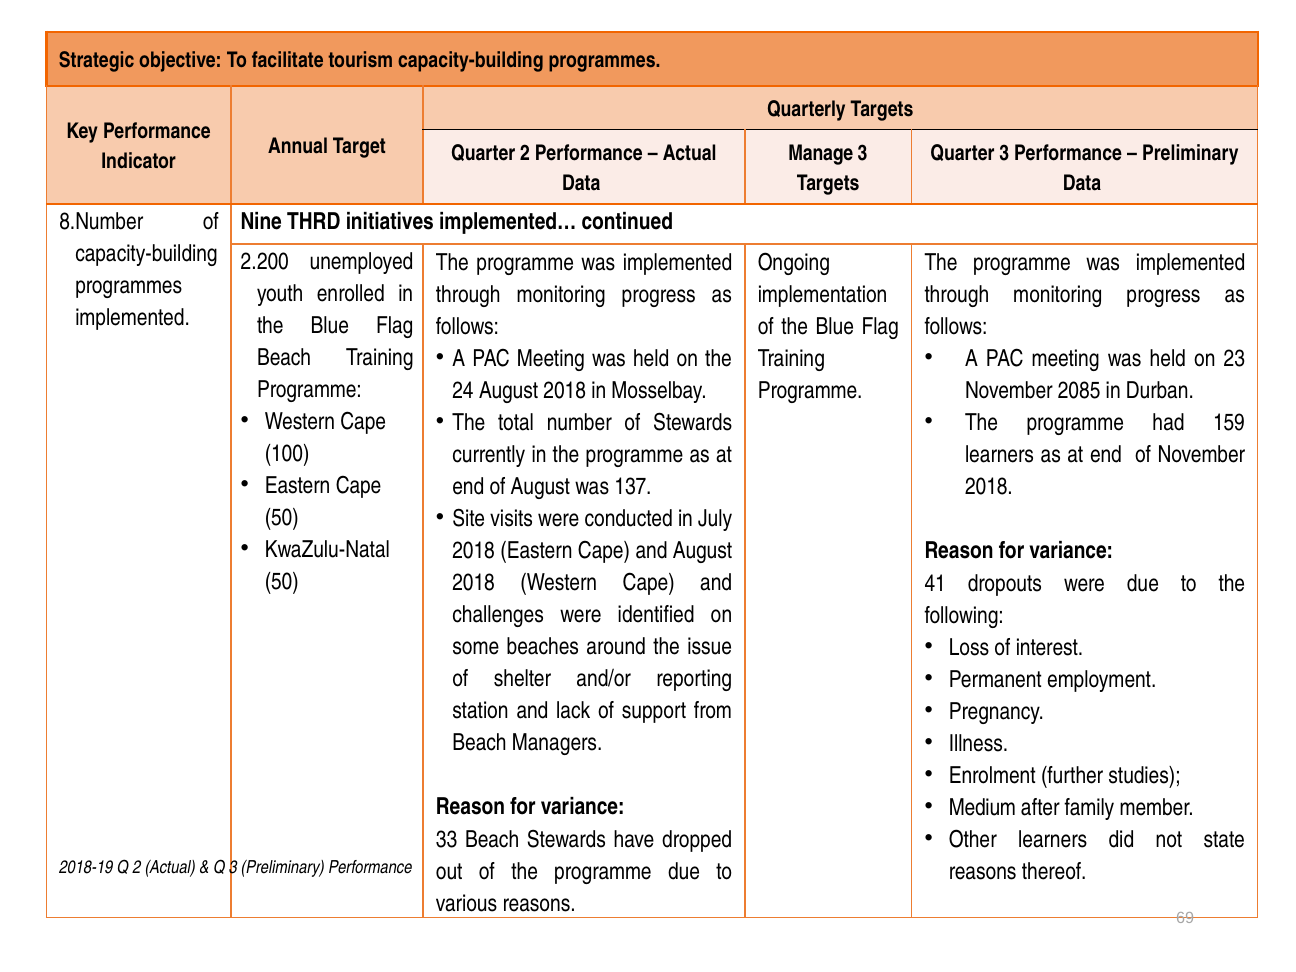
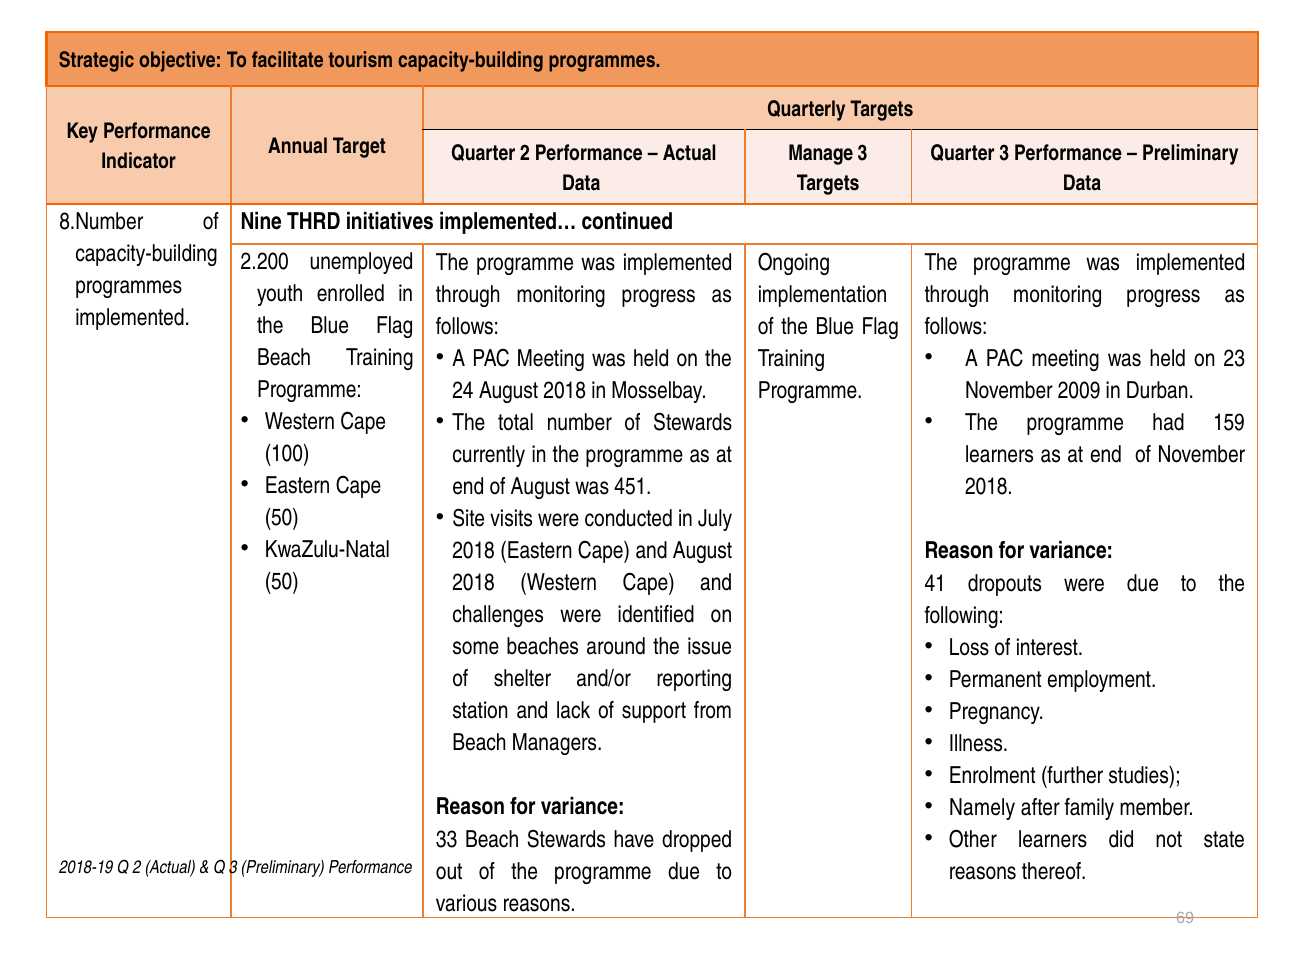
2085: 2085 -> 2009 (1079, 391)
137: 137 -> 451 (633, 487)
Medium: Medium -> Namely (982, 807)
